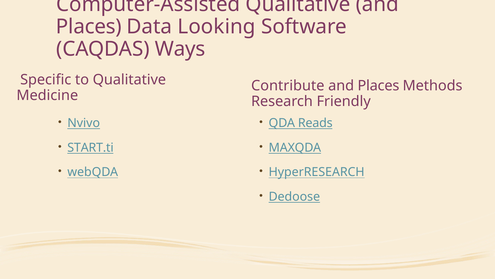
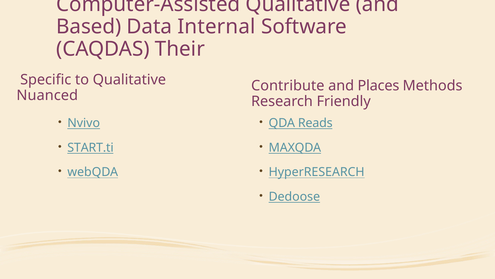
Places: Places -> Based (89, 26)
Looking: Looking -> Internal (217, 26)
Ways: Ways -> Their (180, 49)
Medicine: Medicine -> Nuanced (47, 95)
